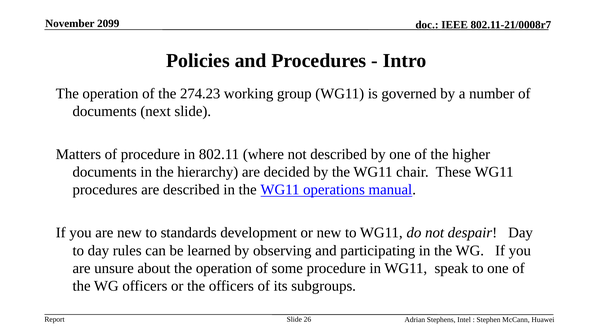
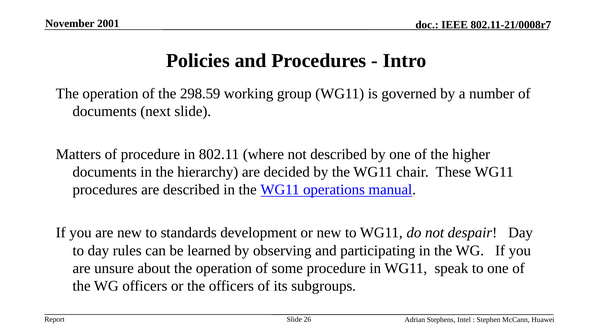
2099: 2099 -> 2001 (108, 24)
274.23: 274.23 -> 298.59 (200, 94)
